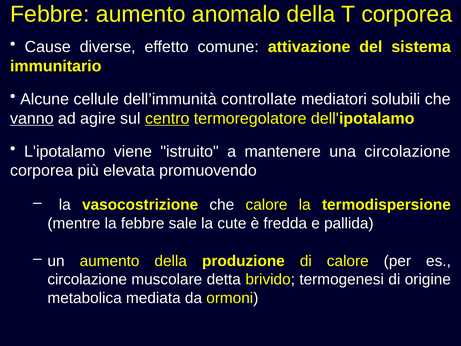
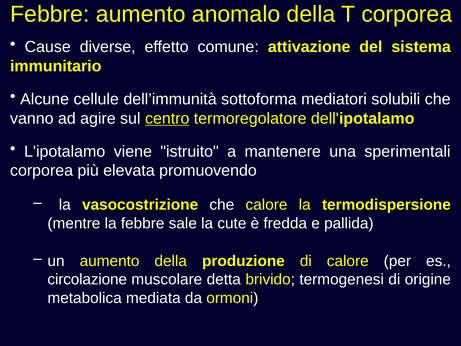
controllate: controllate -> sottoforma (259, 99)
vanno underline: present -> none (32, 118)
una circolazione: circolazione -> sperimentali (407, 151)
